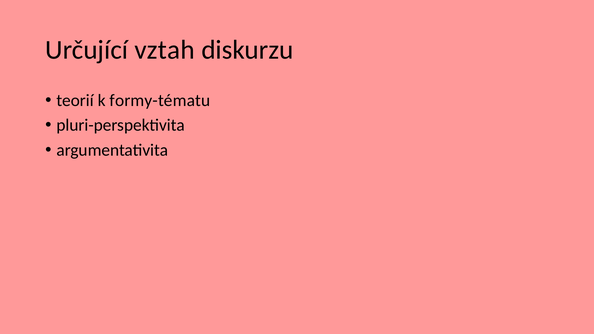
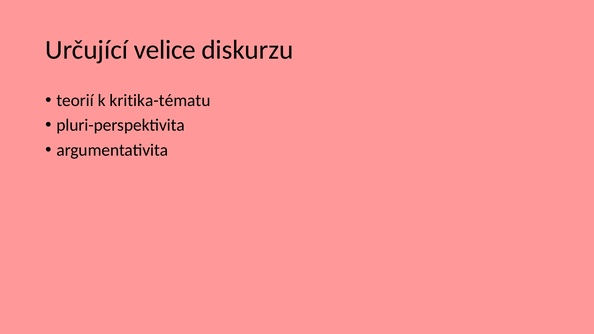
vztah: vztah -> velice (165, 50)
formy-tématu: formy-tématu -> kritika-tématu (160, 100)
